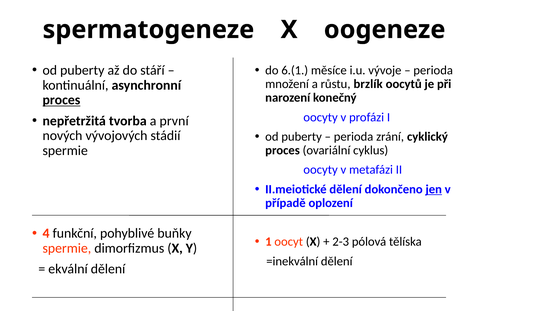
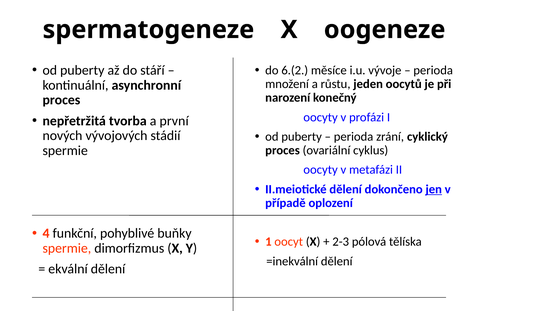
6.(1: 6.(1 -> 6.(2 (295, 70)
brzlík: brzlík -> jeden (368, 84)
proces underline: present -> none (61, 100)
